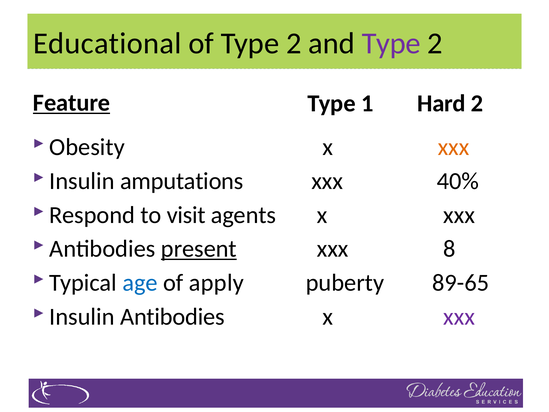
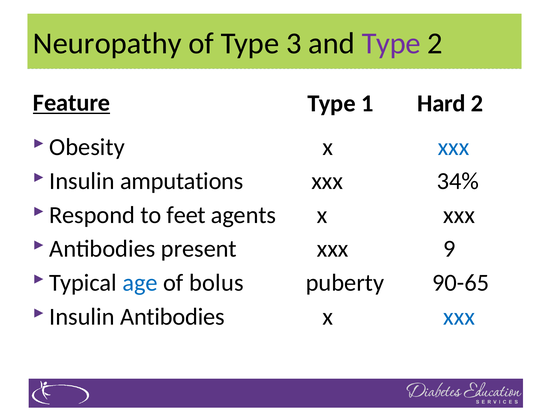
Educational: Educational -> Neuropathy (107, 43)
of Type 2: 2 -> 3 (294, 43)
xxx colour: orange -> blue (454, 147)
40%: 40% -> 34% (458, 181)
visit: visit -> feet (186, 215)
present underline: present -> none (199, 249)
8: 8 -> 9 (449, 249)
apply: apply -> bolus (216, 283)
89-65: 89-65 -> 90-65 (461, 283)
xxx colour: purple -> blue (459, 317)
